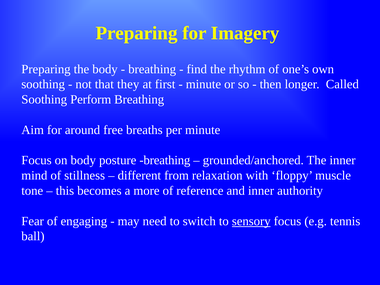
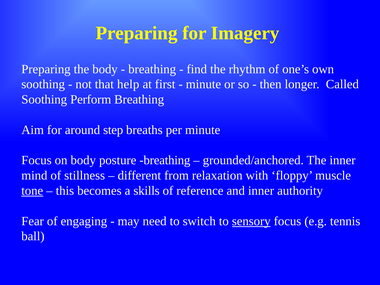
they: they -> help (128, 84)
free: free -> step (113, 130)
tone underline: none -> present (32, 191)
more: more -> skills (147, 191)
